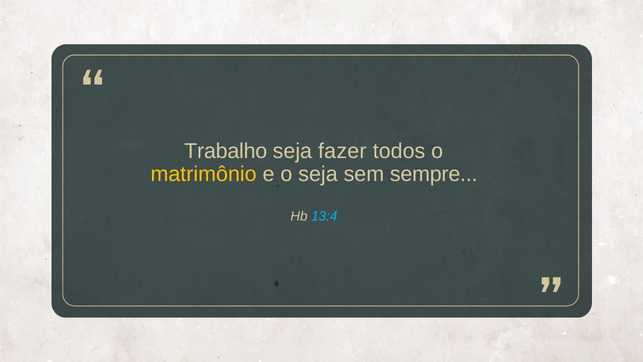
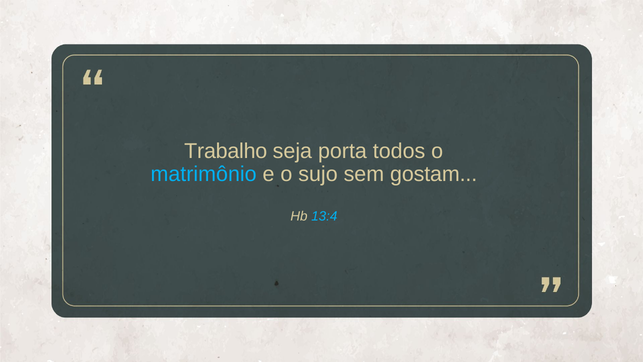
fazer: fazer -> porta (342, 151)
matrimônio colour: yellow -> light blue (204, 174)
o seja: seja -> sujo (318, 174)
sempre: sempre -> gostam (434, 174)
